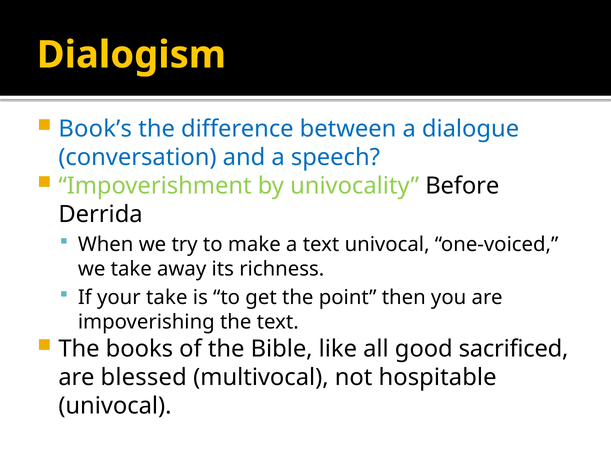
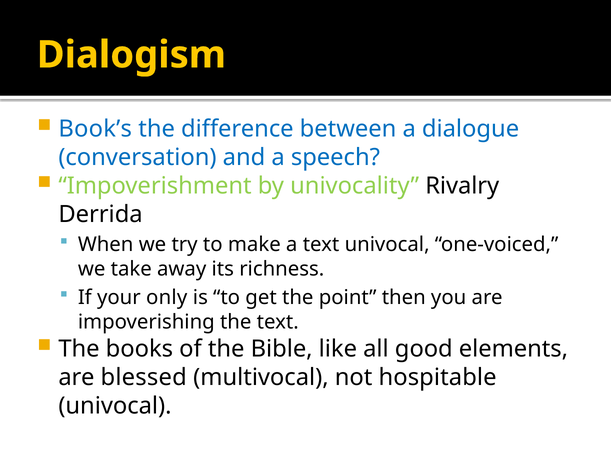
Before: Before -> Rivalry (462, 186)
your take: take -> only (167, 298)
sacrificed: sacrificed -> elements (513, 349)
